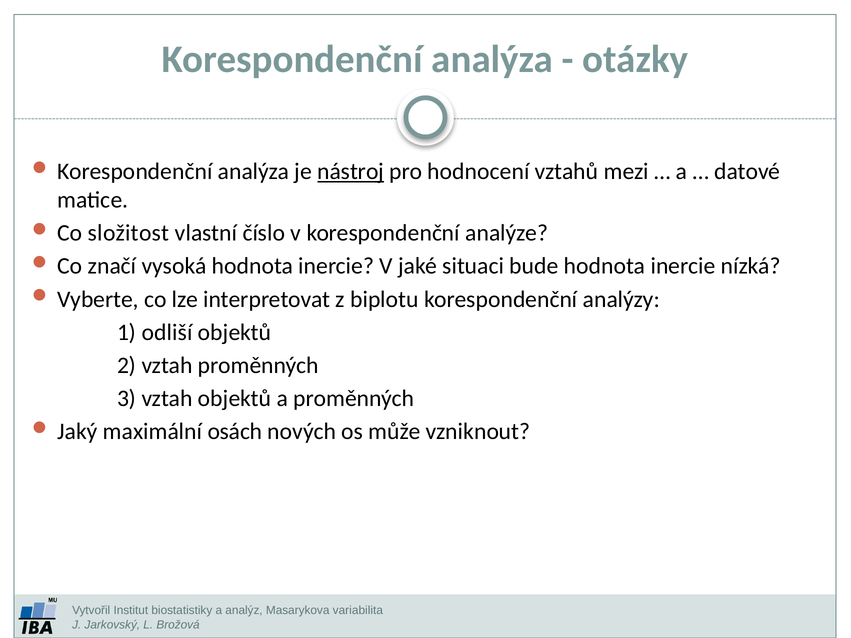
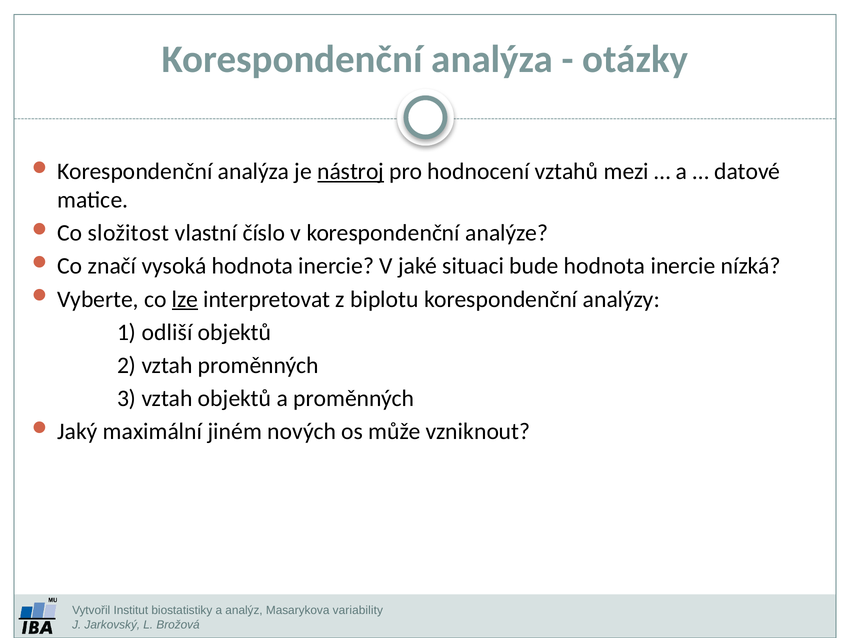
lze underline: none -> present (185, 299)
osách: osách -> jiném (235, 432)
variabilita: variabilita -> variability (358, 611)
